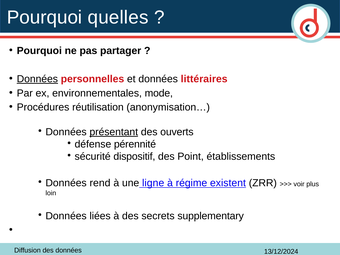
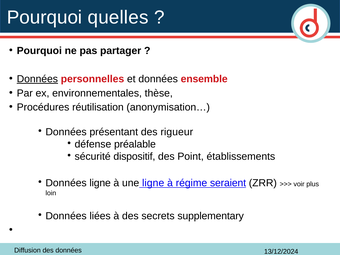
littéraires: littéraires -> ensemble (204, 79)
mode: mode -> thèse (159, 93)
présentant underline: present -> none (114, 132)
ouverts: ouverts -> rigueur (177, 132)
pérennité: pérennité -> préalable (135, 144)
Données rend: rend -> ligne (100, 183)
existent: existent -> seraient (228, 183)
